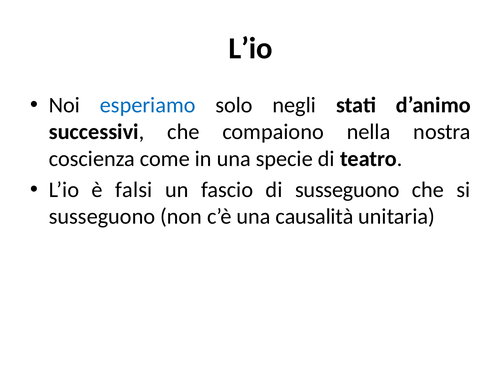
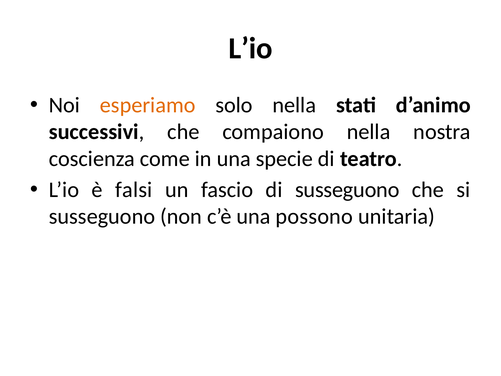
esperiamo colour: blue -> orange (148, 105)
solo negli: negli -> nella (294, 105)
causalità: causalità -> possono (314, 216)
